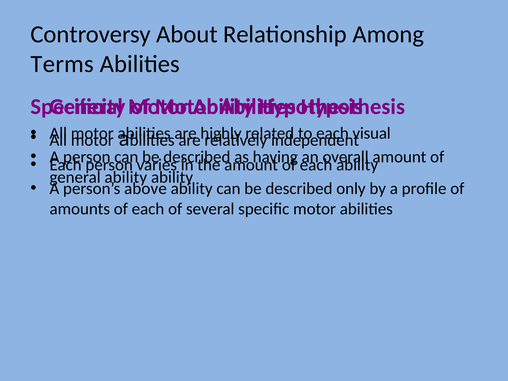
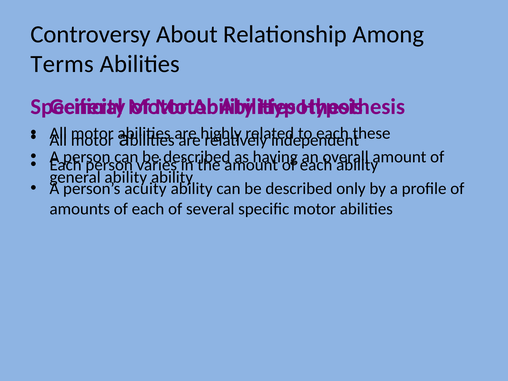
visual: visual -> these (372, 133)
above: above -> acuity (145, 189)
